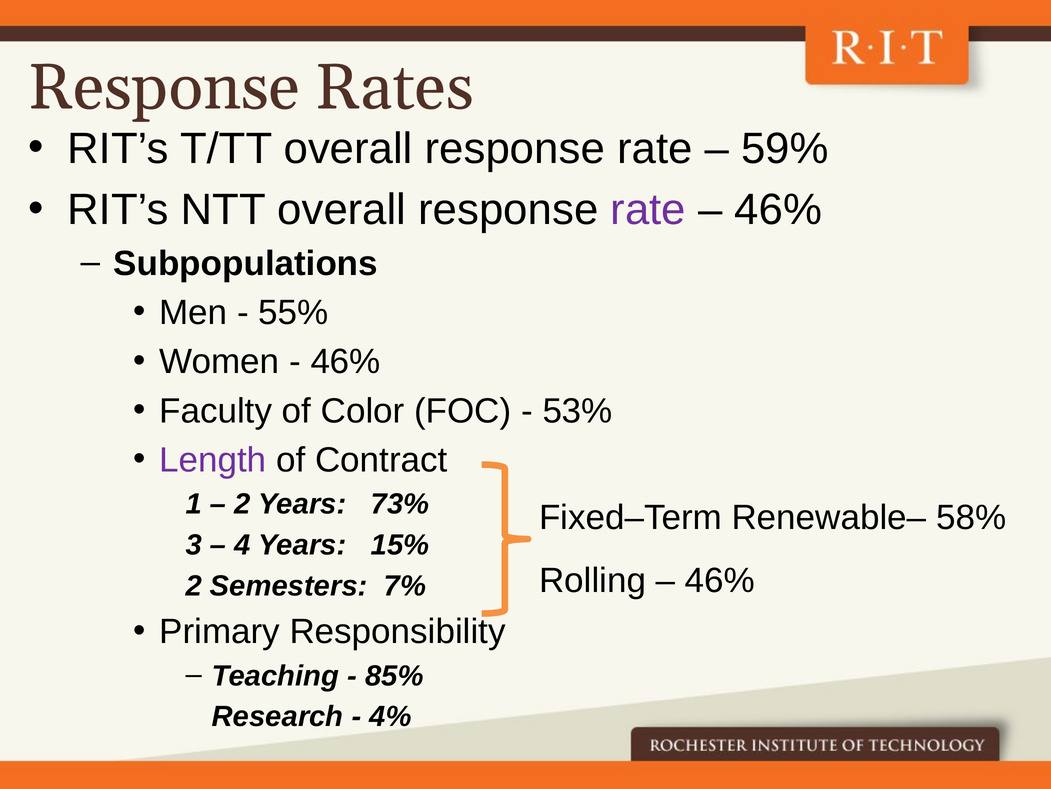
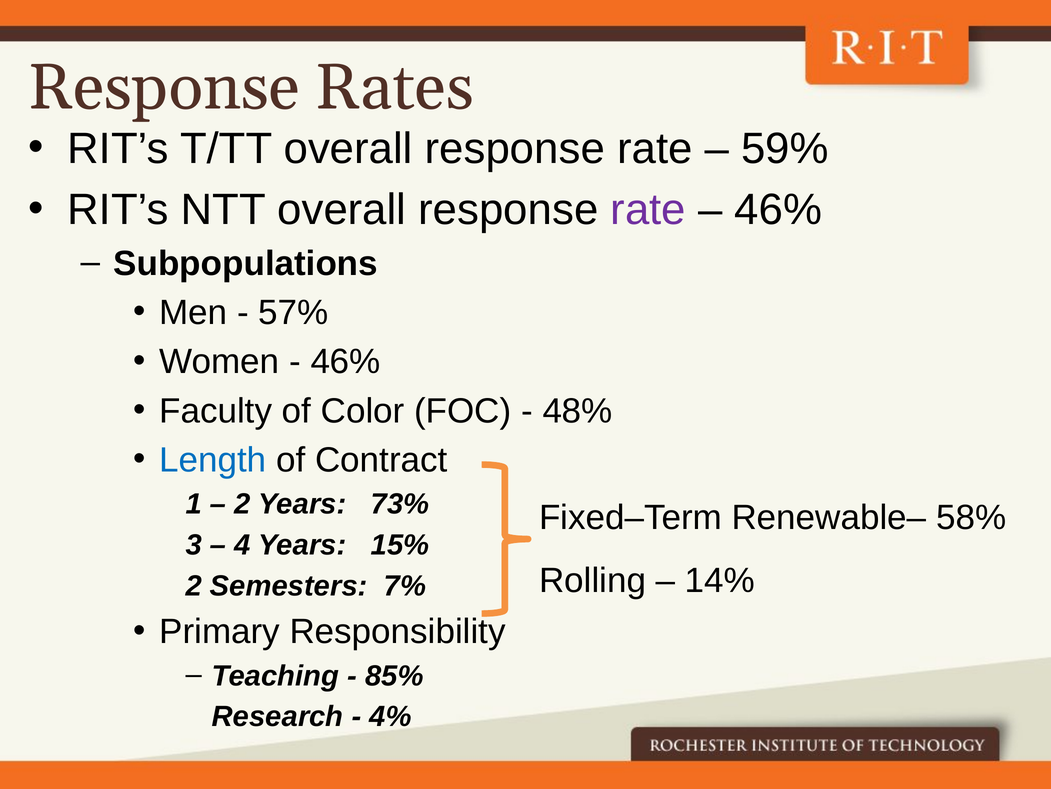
55%: 55% -> 57% (294, 313)
53%: 53% -> 48% (578, 411)
Length colour: purple -> blue (213, 460)
46%: 46% -> 14% (720, 580)
